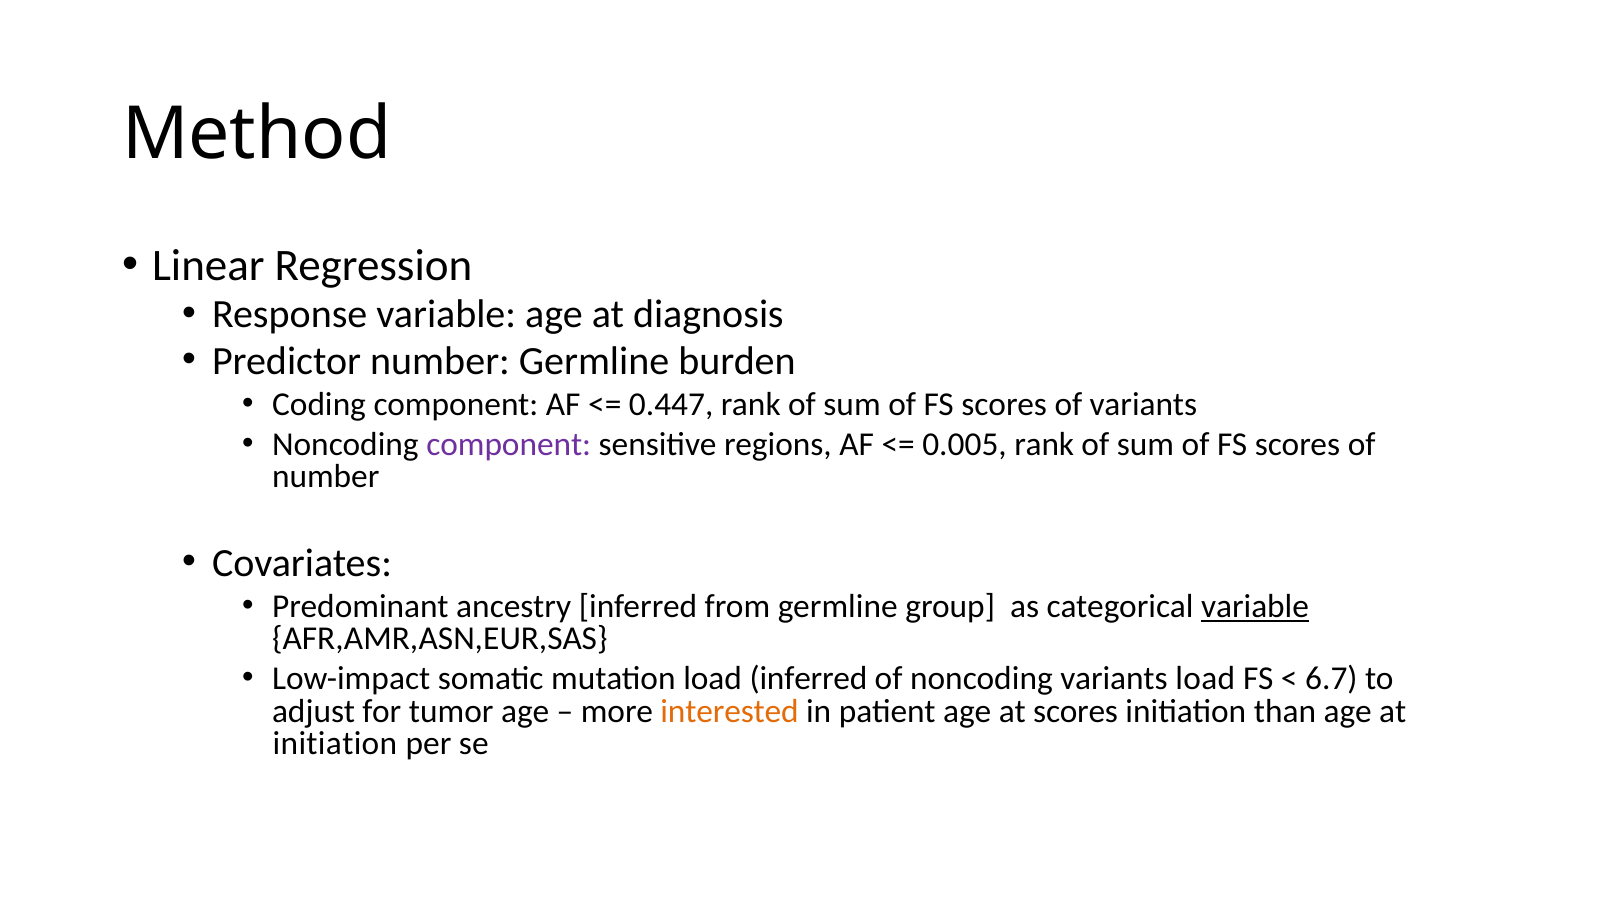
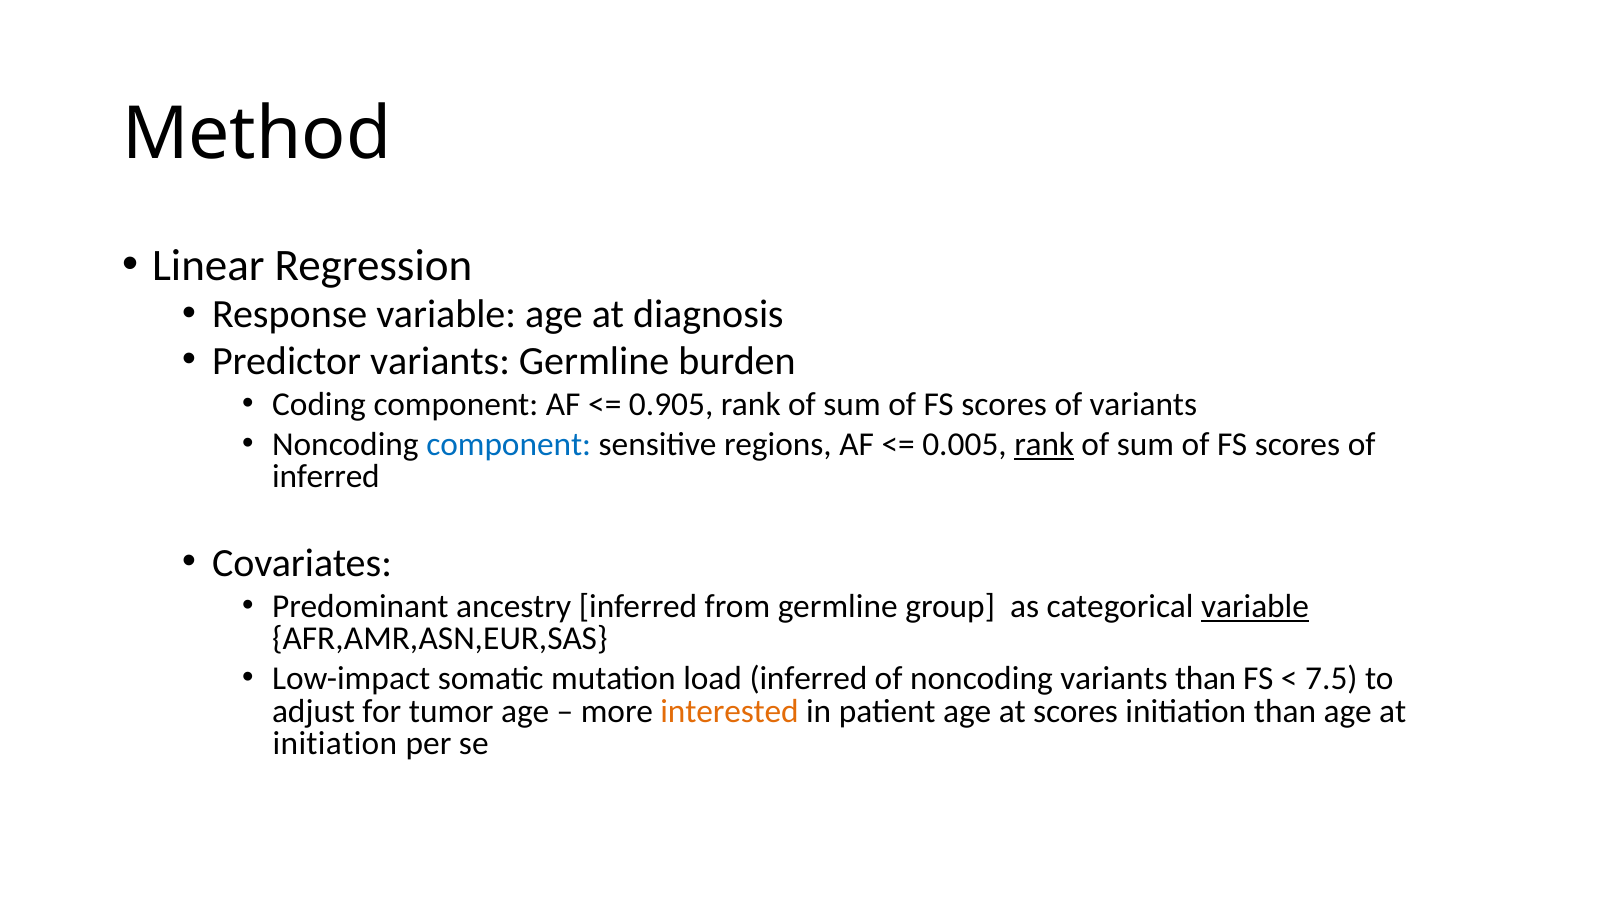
Predictor number: number -> variants (440, 361)
0.447: 0.447 -> 0.905 (671, 405)
component colour: purple -> blue (509, 445)
rank underline: none -> present (1044, 445)
number: number -> inferred (326, 477)
variants load: load -> than (1206, 679)
6.7: 6.7 -> 7.5 (1331, 679)
